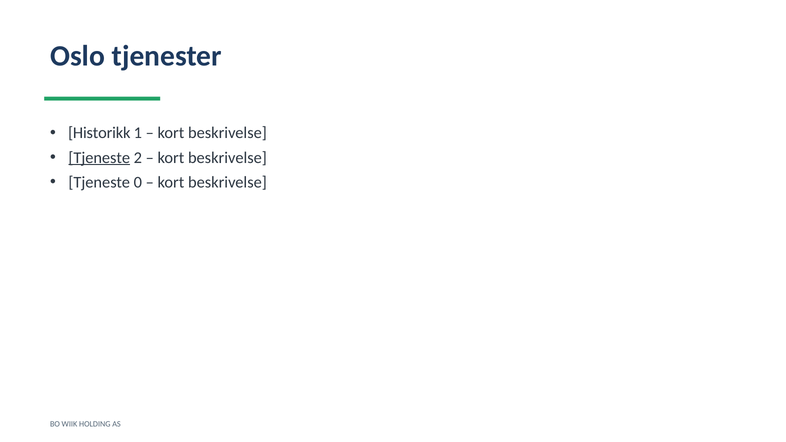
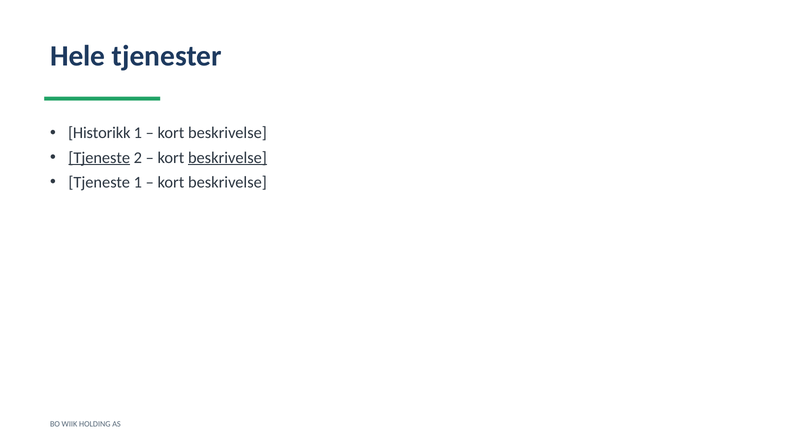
Oslo: Oslo -> Hele (78, 56)
beskrivelse underline: none -> present (227, 158)
Tjeneste 0: 0 -> 1 (138, 182)
